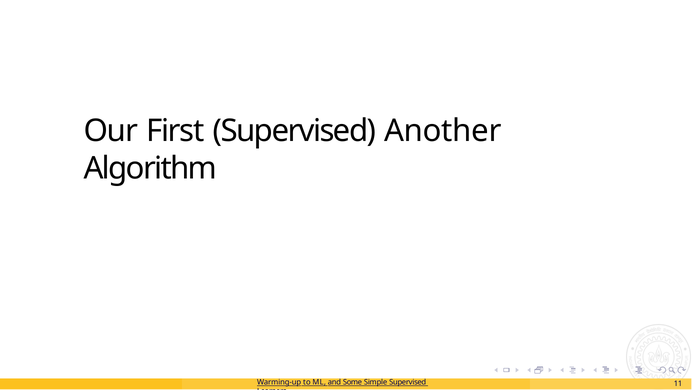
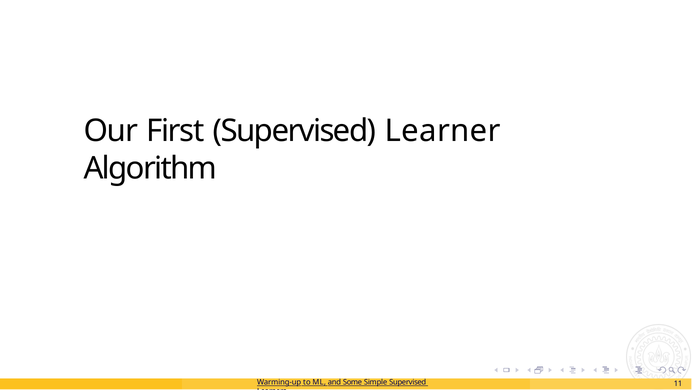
Another: Another -> Learner (443, 131)
